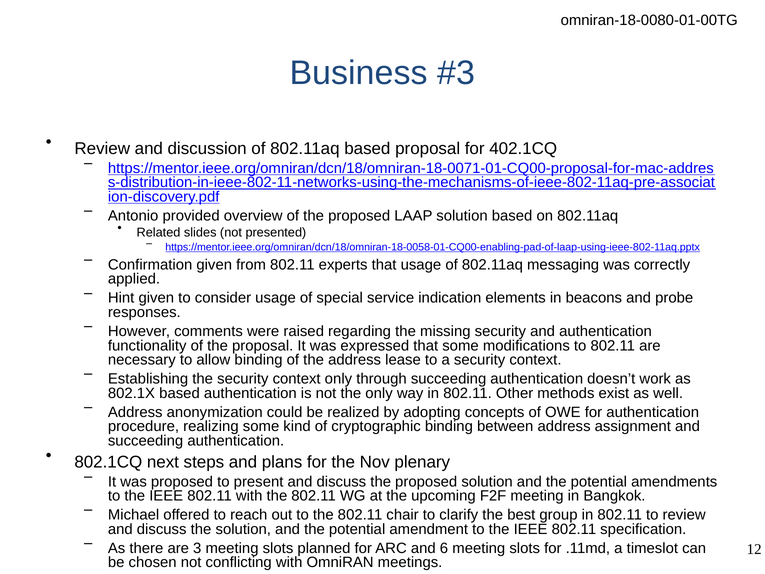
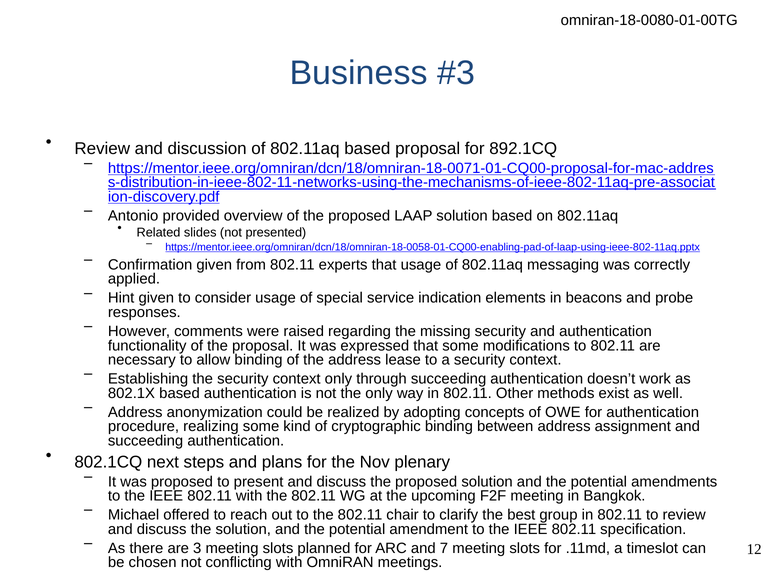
402.1CQ: 402.1CQ -> 892.1CQ (523, 148)
6: 6 -> 7 (444, 548)
